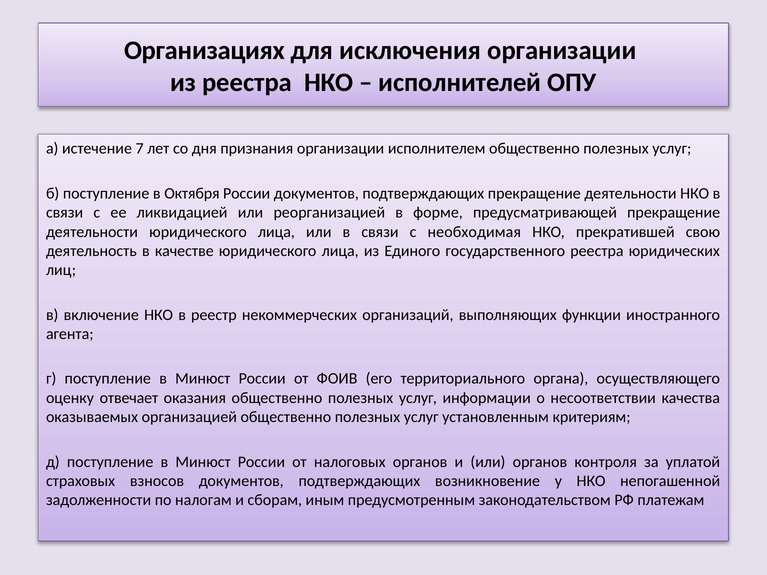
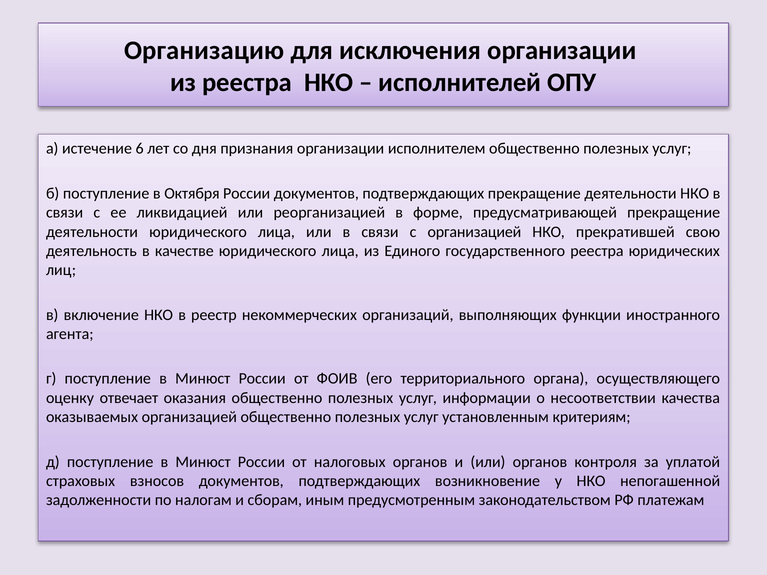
Организациях: Организациях -> Организацию (204, 51)
7: 7 -> 6 (140, 149)
с необходимая: необходимая -> организацией (474, 232)
